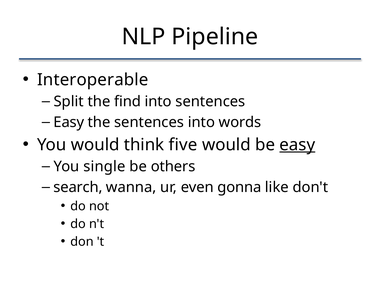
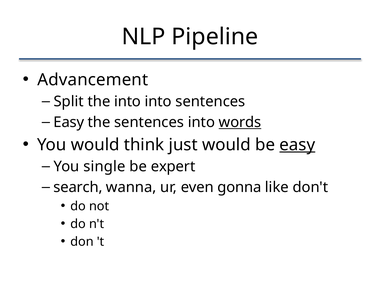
Interoperable: Interoperable -> Advancement (93, 80)
the find: find -> into (128, 102)
words underline: none -> present (240, 122)
five: five -> just (183, 145)
others: others -> expert (173, 167)
